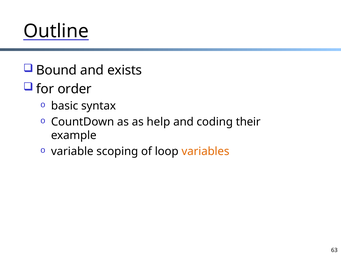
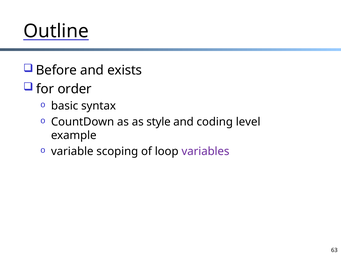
Bound: Bound -> Before (56, 70)
help: help -> style (159, 122)
their: their -> level (248, 122)
variables colour: orange -> purple (205, 151)
